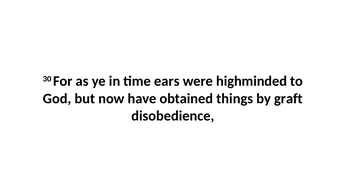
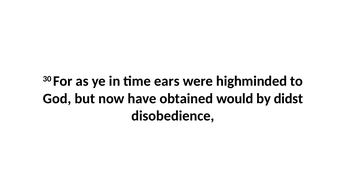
things: things -> would (235, 98)
graft: graft -> didst (288, 98)
